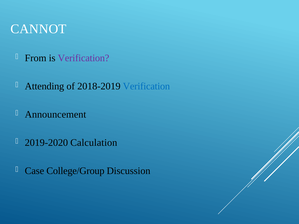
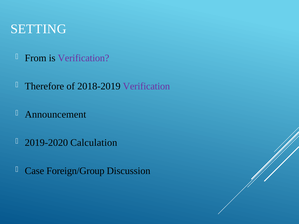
CANNOT: CANNOT -> SETTING (38, 29)
Attending: Attending -> Therefore (44, 86)
Verification colour: blue -> purple (146, 86)
College/Group: College/Group -> Foreign/Group (75, 171)
